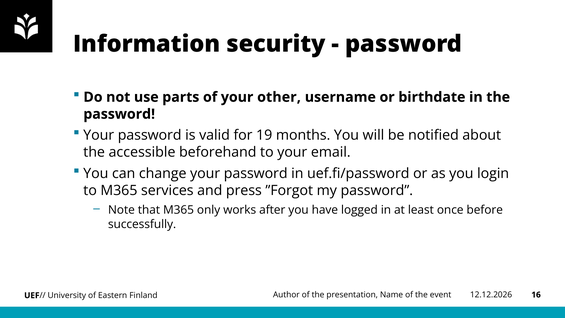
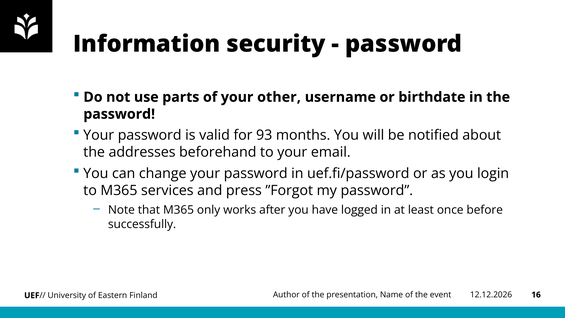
19: 19 -> 93 (264, 135)
accessible: accessible -> addresses (142, 152)
